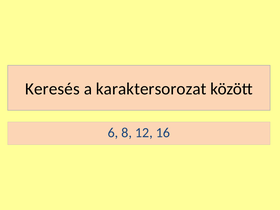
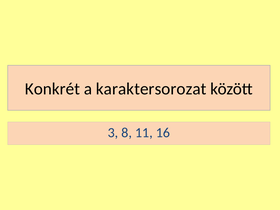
Keresés: Keresés -> Konkrét (52, 89)
6: 6 -> 3 (113, 133)
12: 12 -> 11 (144, 133)
